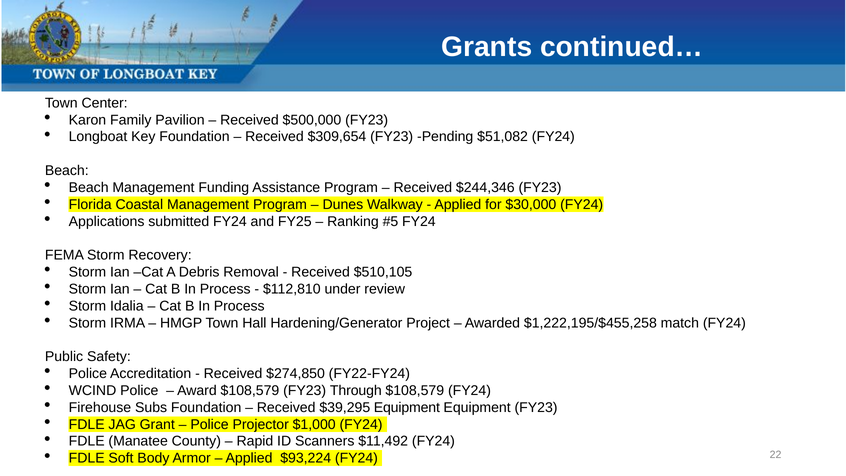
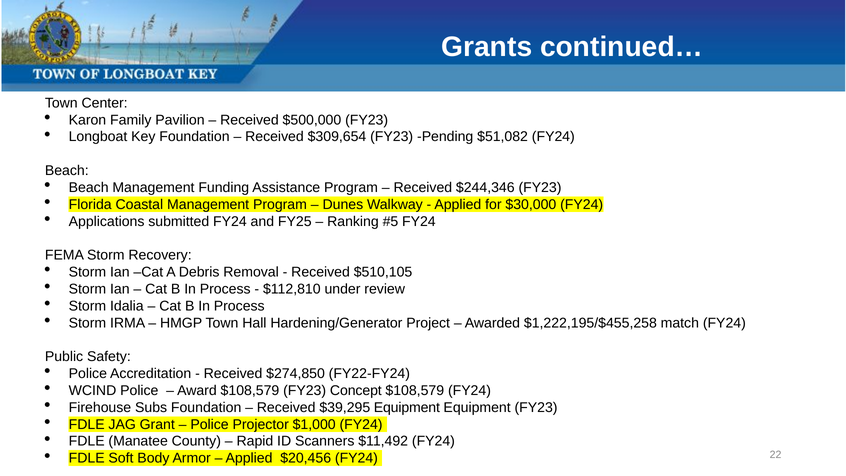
Through: Through -> Concept (356, 390)
$93,224: $93,224 -> $20,456 (306, 458)
